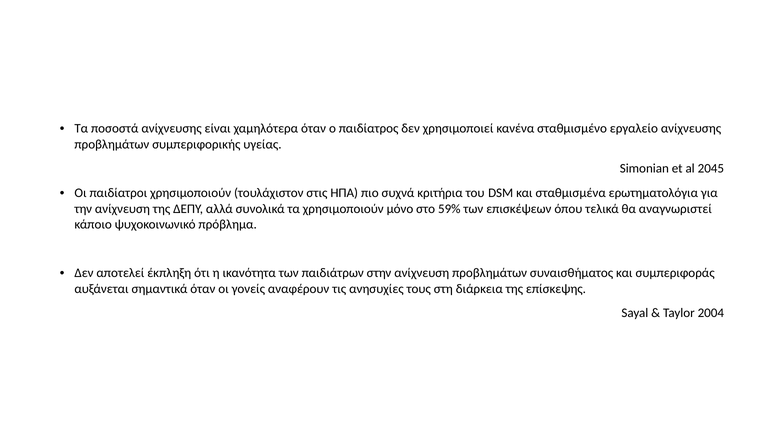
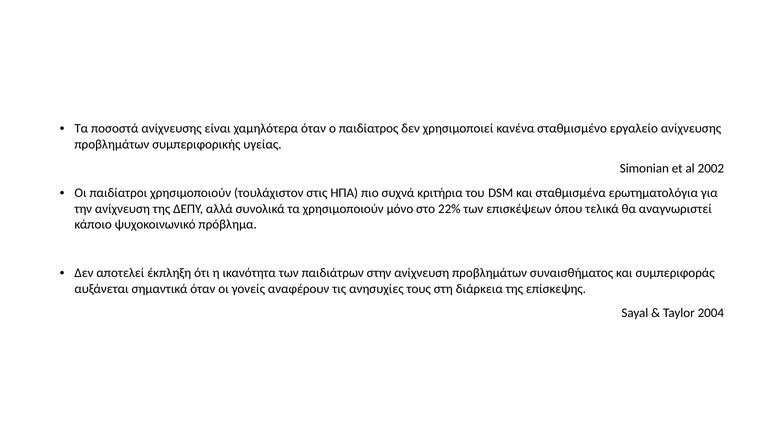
2045: 2045 -> 2002 (711, 169)
59%: 59% -> 22% (449, 209)
